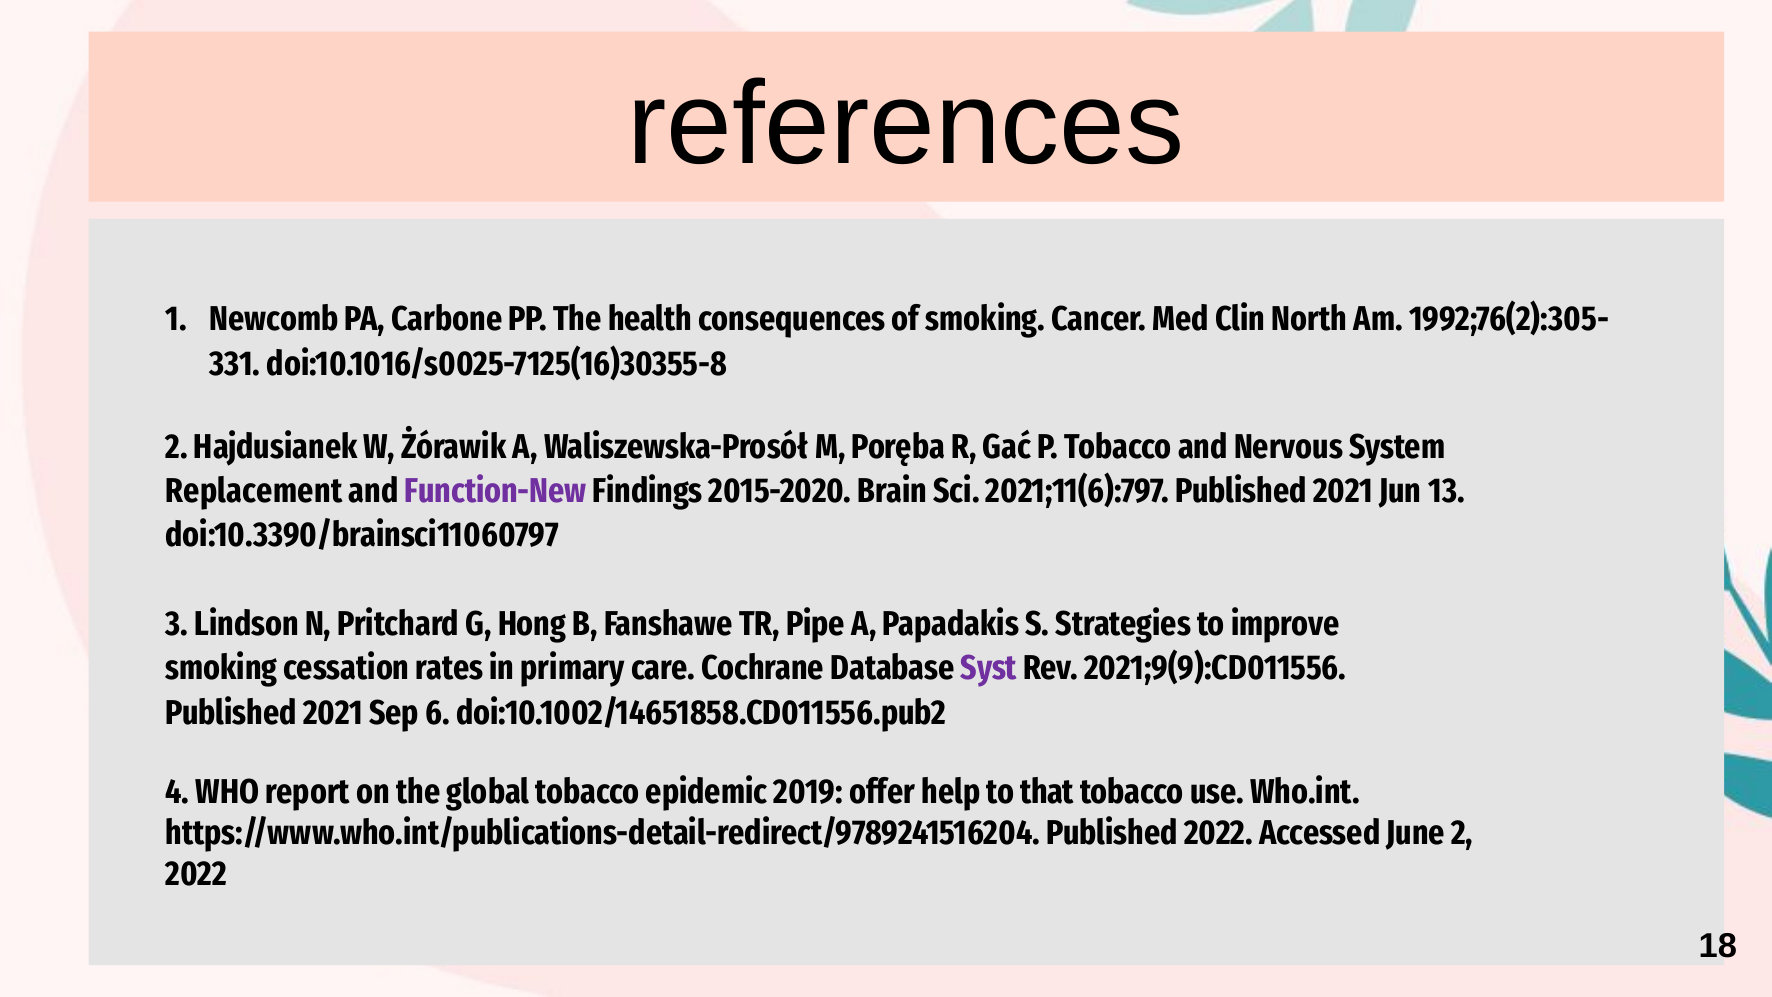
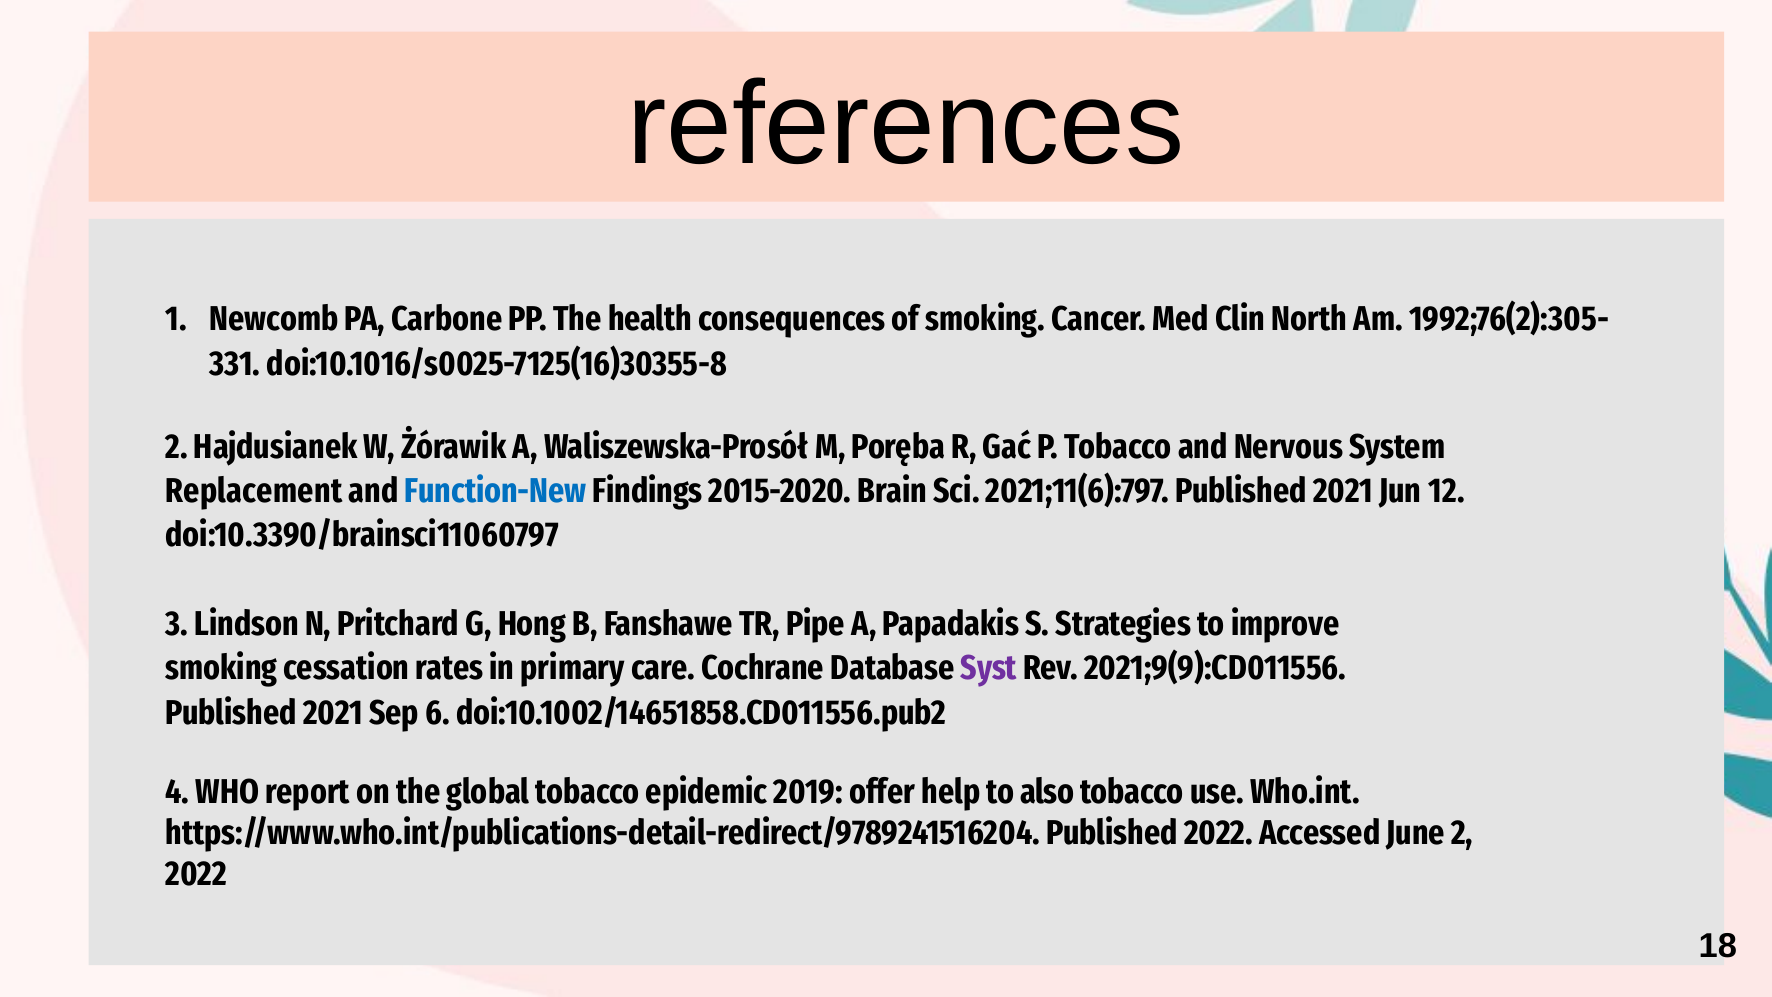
Function-New colour: purple -> blue (496, 491)
13: 13 -> 12 (1447, 491)
that: that -> also (1047, 792)
